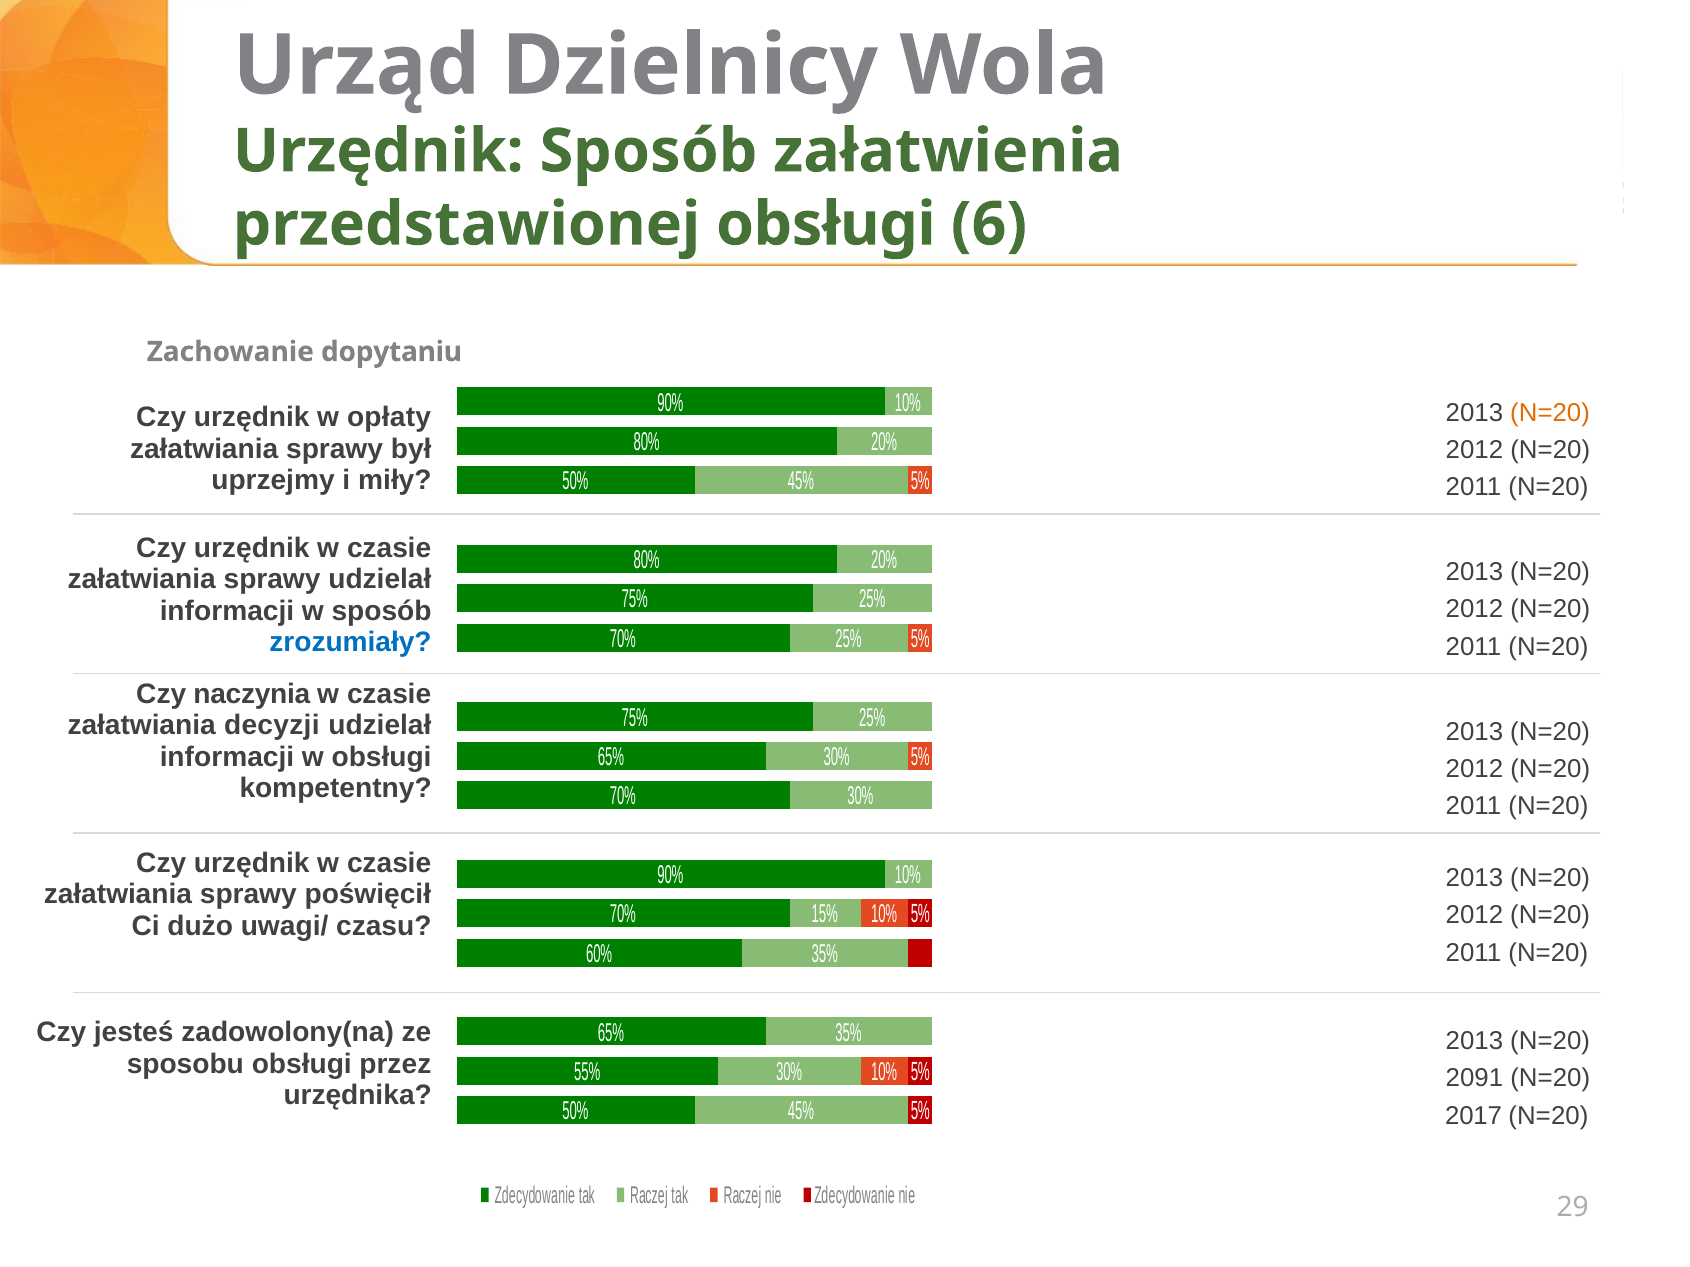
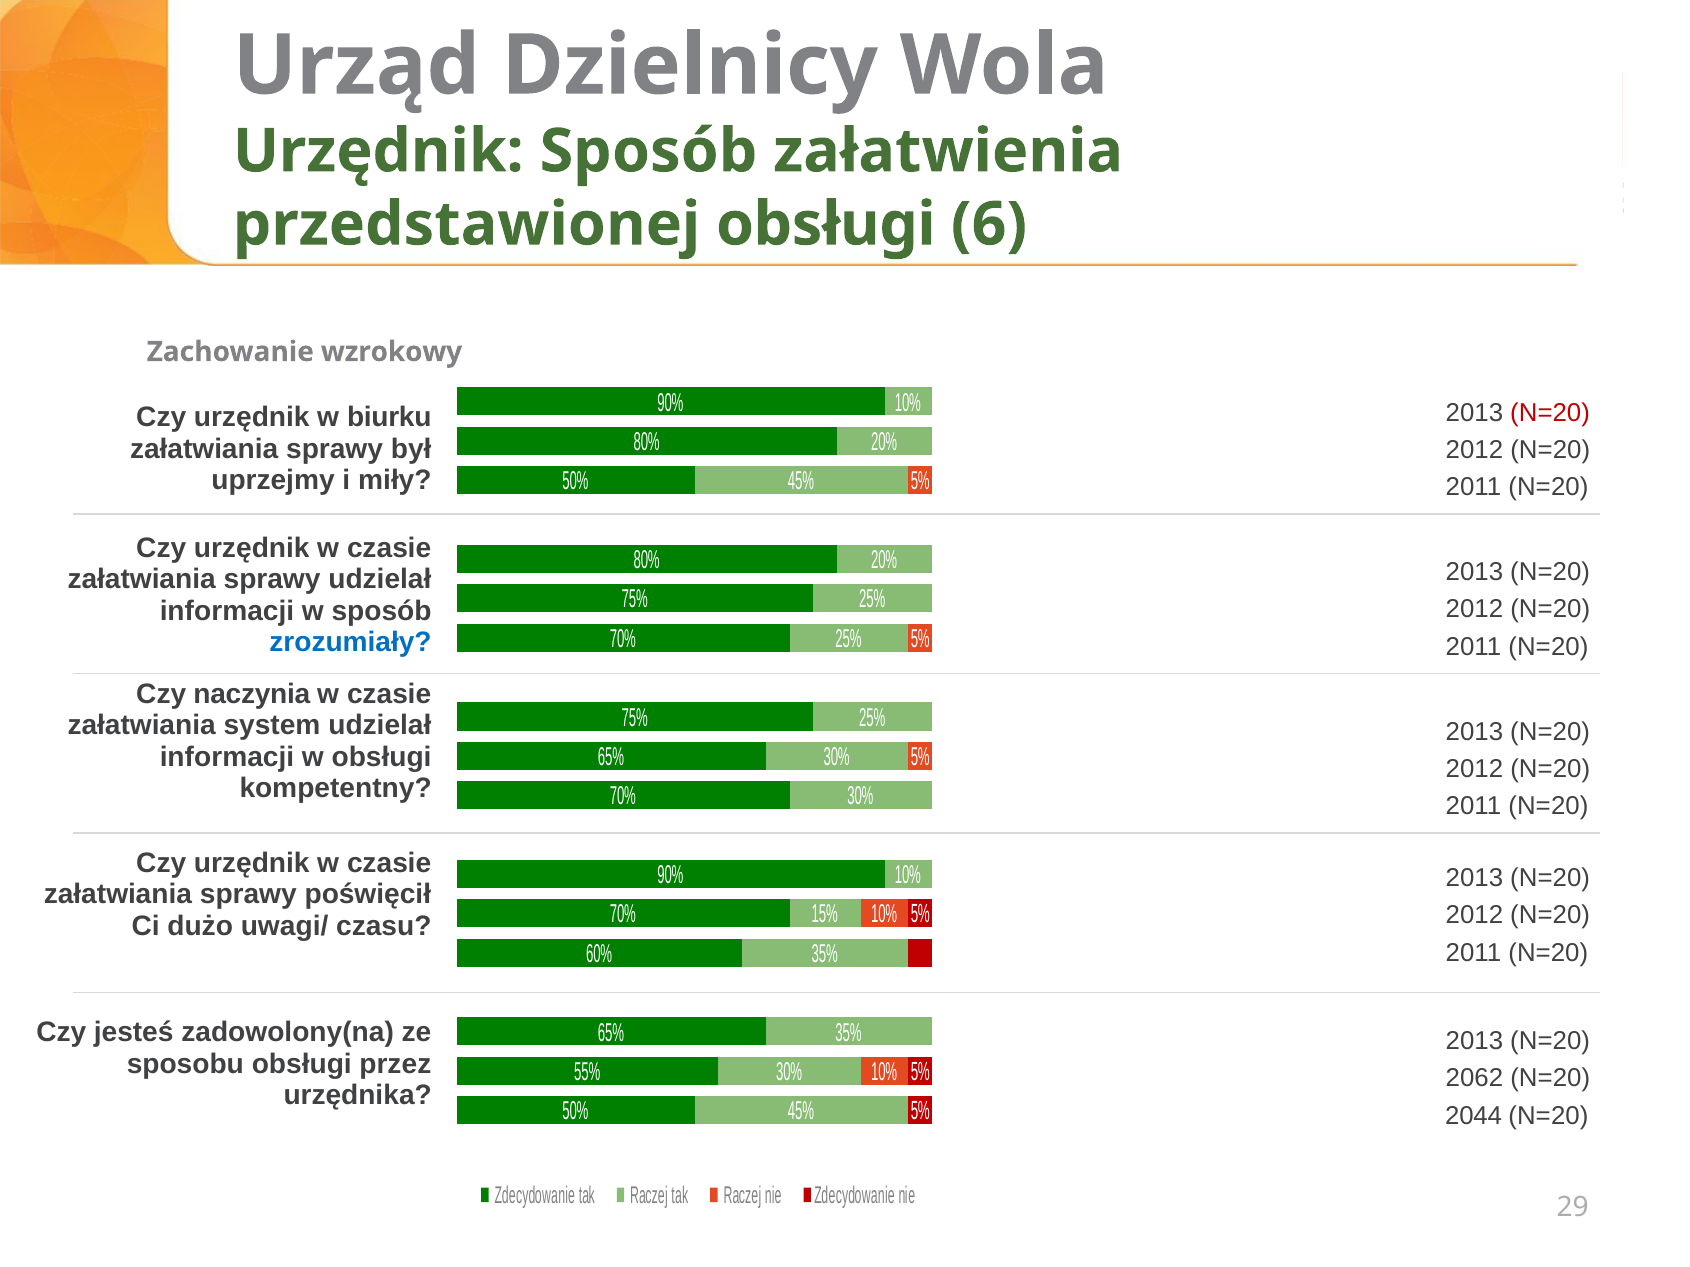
dopytaniu: dopytaniu -> wzrokowy (391, 352)
N=20 colour: orange -> red (1550, 413)
opłaty: opłaty -> biurku (389, 417)
decyzji: decyzji -> system (272, 726)
2091: 2091 -> 2062 (1474, 1079)
2017: 2017 -> 2044 (1474, 1116)
